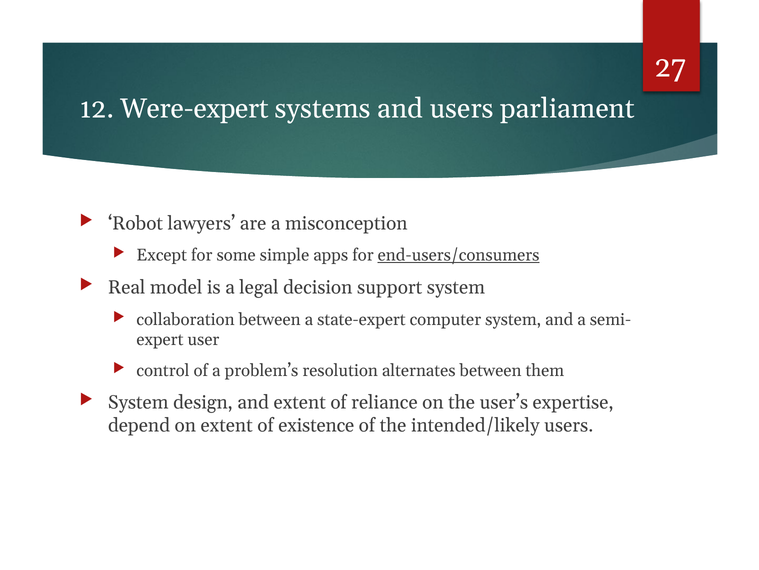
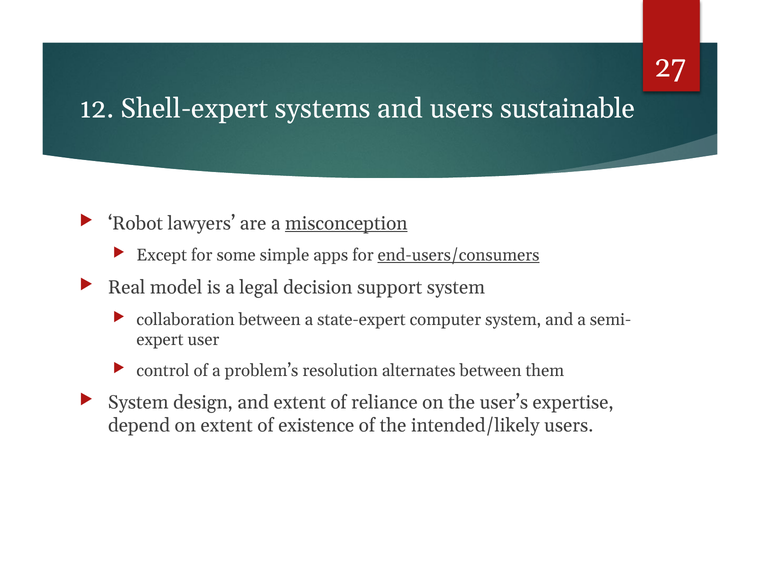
Were-expert: Were-expert -> Shell-expert (194, 108)
parliament: parliament -> sustainable (568, 108)
misconception underline: none -> present (346, 223)
